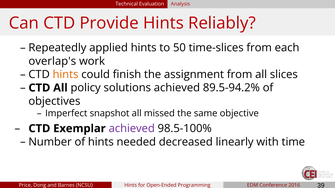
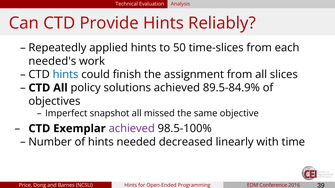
overlap's: overlap's -> needed's (52, 61)
hints colour: orange -> blue (66, 75)
89.5-94.2%: 89.5-94.2% -> 89.5-84.9% (231, 88)
